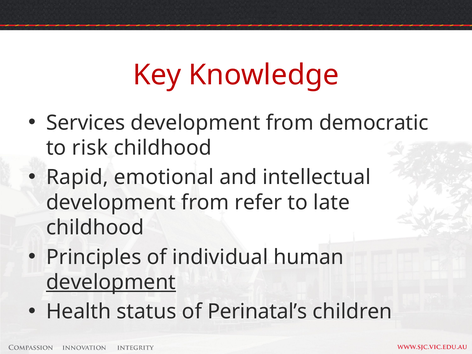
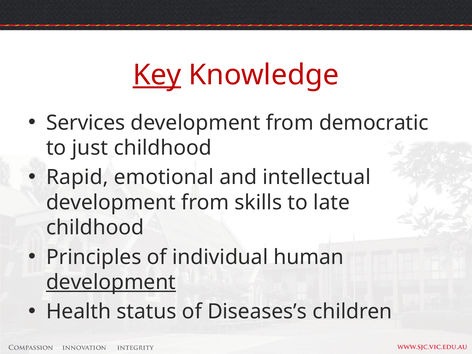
Key underline: none -> present (157, 75)
risk: risk -> just (90, 148)
refer: refer -> skills (258, 203)
Perinatal’s: Perinatal’s -> Diseases’s (257, 312)
